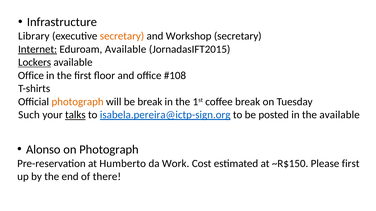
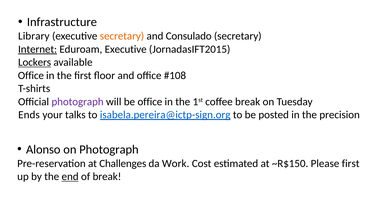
Workshop: Workshop -> Consulado (189, 36)
Eduroam Available: Available -> Executive (126, 49)
photograph colour: orange -> purple (78, 102)
be break: break -> office (150, 102)
Such: Such -> Ends (29, 115)
talks underline: present -> none (75, 115)
the available: available -> precision (340, 115)
Humberto: Humberto -> Challenges (123, 164)
end underline: none -> present (70, 177)
of there: there -> break (107, 177)
